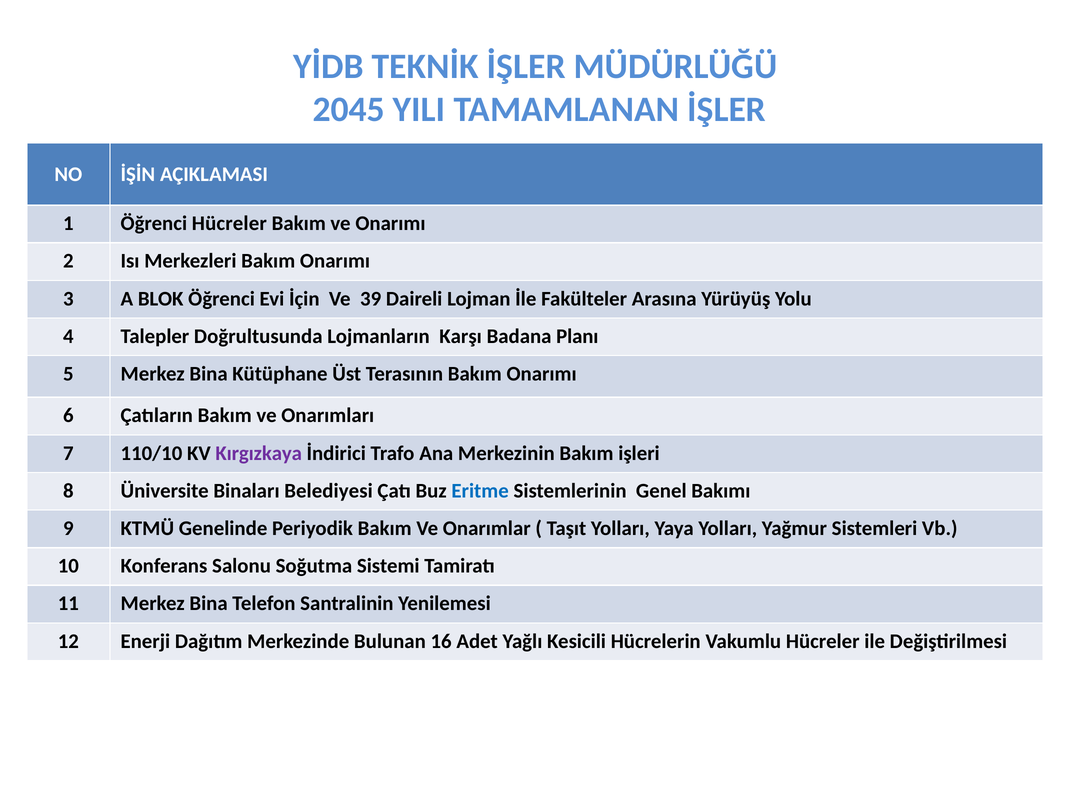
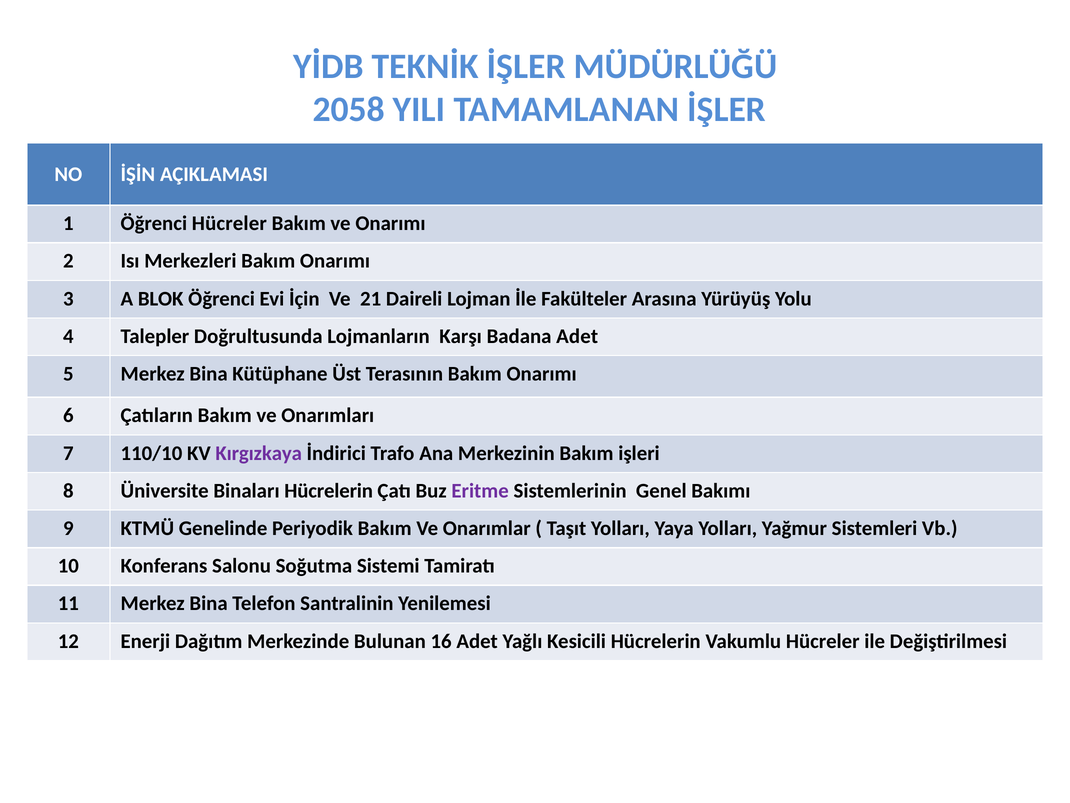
2045: 2045 -> 2058 (349, 109)
39: 39 -> 21 (371, 299)
Badana Planı: Planı -> Adet (577, 336)
Binaları Belediyesi: Belediyesi -> Hücrelerin (329, 490)
Eritme colour: blue -> purple (480, 490)
